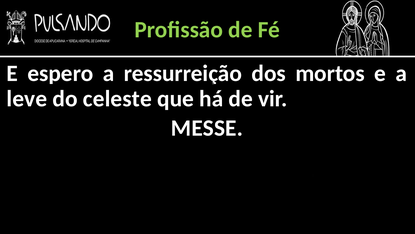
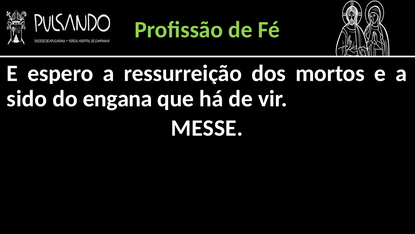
leve: leve -> sido (27, 98)
celeste: celeste -> engana (118, 98)
